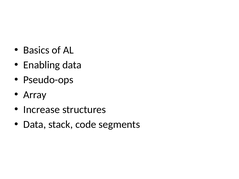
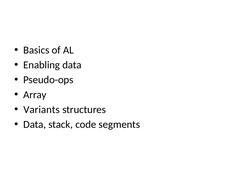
Increase: Increase -> Variants (42, 110)
